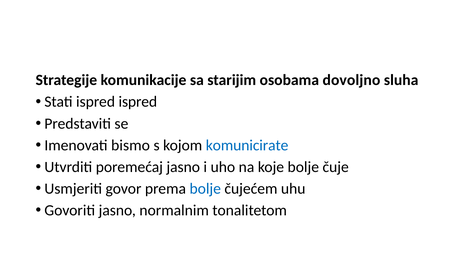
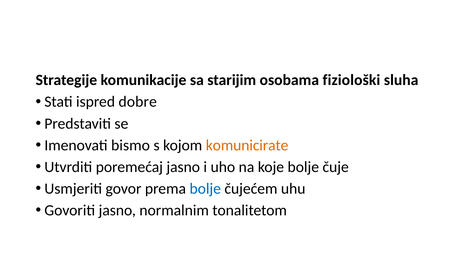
dovoljno: dovoljno -> fiziološki (351, 80)
ispred ispred: ispred -> dobre (138, 102)
komunicirate colour: blue -> orange (247, 145)
